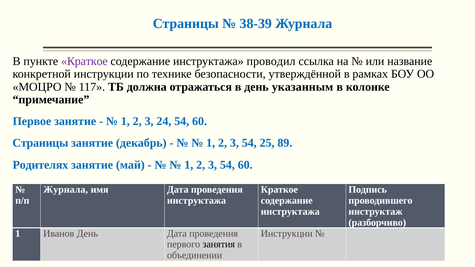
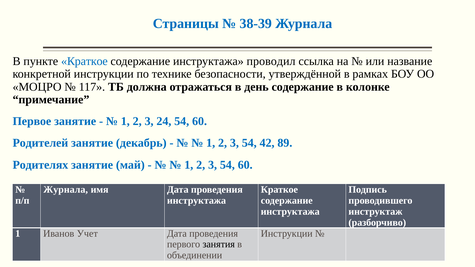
Краткое colour: purple -> blue (84, 61)
день указанным: указанным -> содержание (303, 87)
Страницы: Страницы -> Родителей (40, 143)
25: 25 -> 42 (267, 143)
Иванов День: День -> Учет (87, 234)
